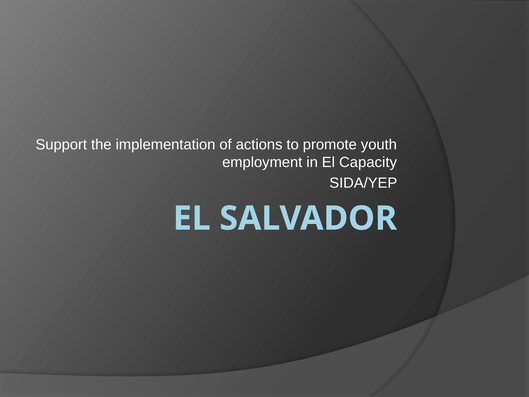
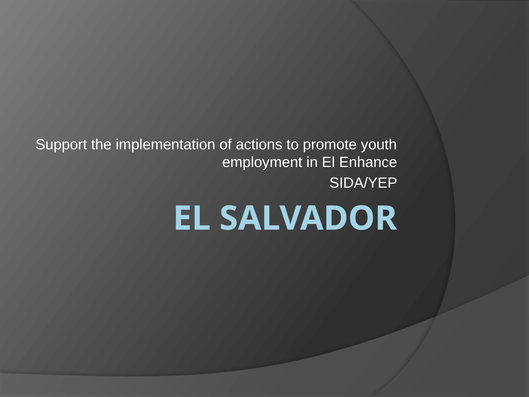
Capacity: Capacity -> Enhance (368, 162)
